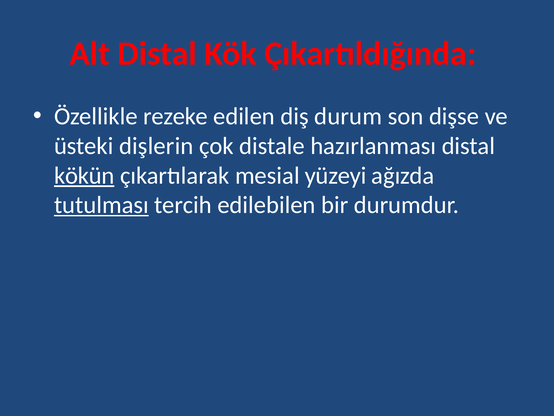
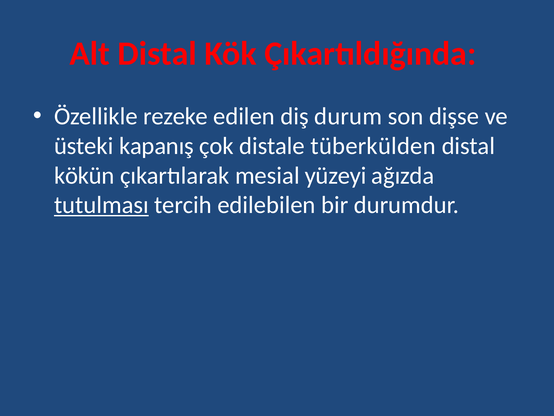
dişlerin: dişlerin -> kapanış (156, 146)
hazırlanması: hazırlanması -> tüberkülden (373, 146)
kökün underline: present -> none (84, 175)
